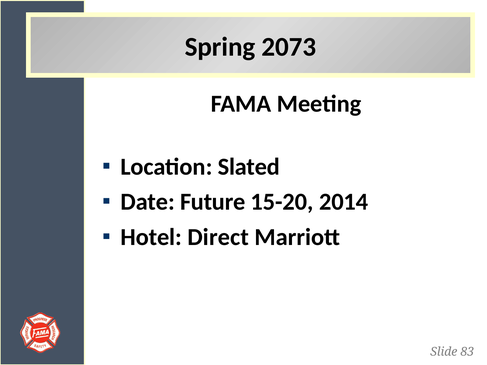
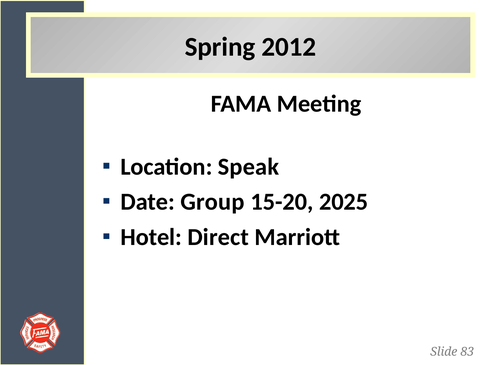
2073: 2073 -> 2012 (289, 47)
Slated: Slated -> Speak (249, 167)
Future: Future -> Group (212, 202)
2014: 2014 -> 2025 (344, 202)
